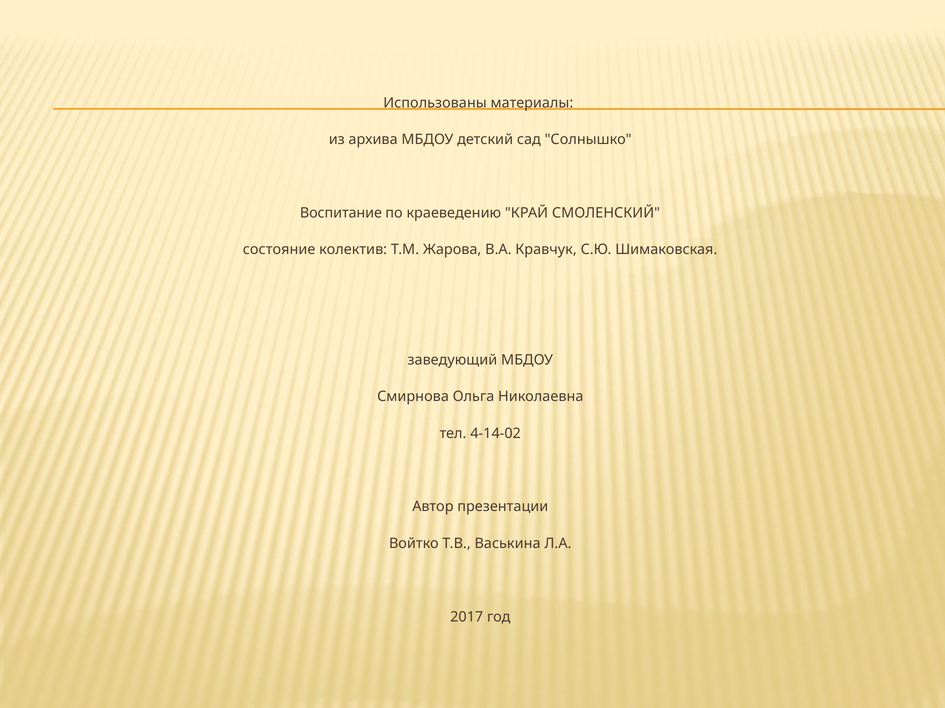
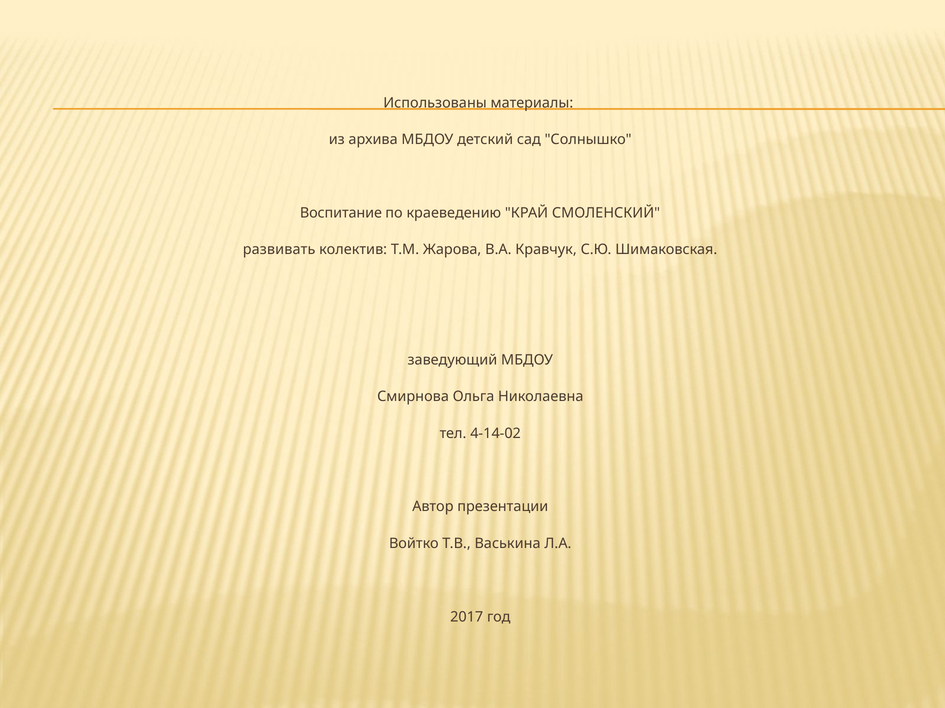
состояние: состояние -> развивать (279, 250)
